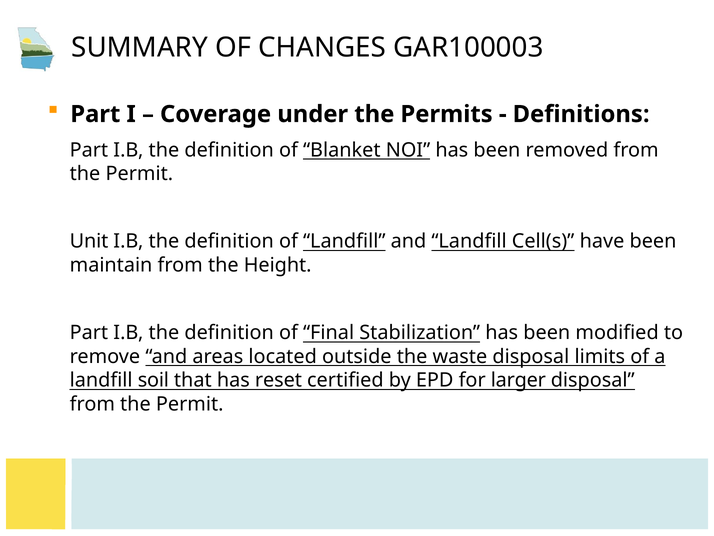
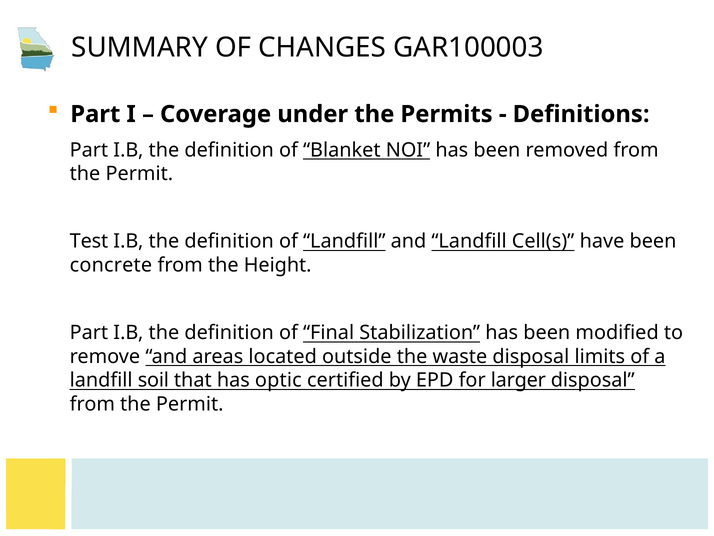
Unit: Unit -> Test (89, 241)
maintain: maintain -> concrete (111, 265)
reset: reset -> optic (278, 380)
